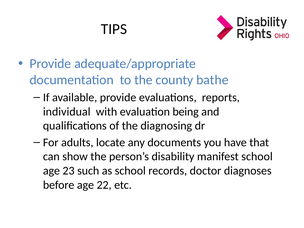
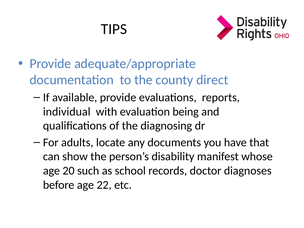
bathe: bathe -> direct (212, 80)
manifest school: school -> whose (257, 157)
23: 23 -> 20 (69, 171)
